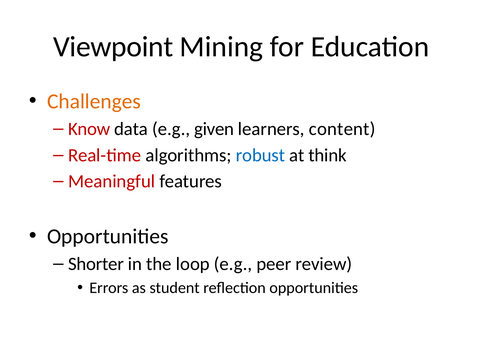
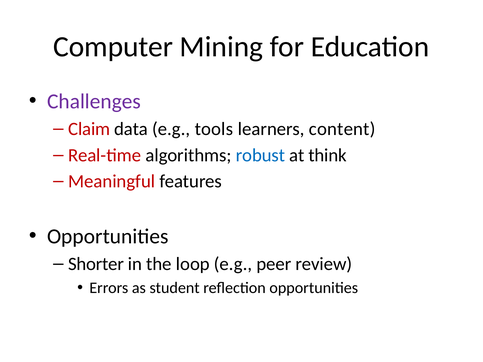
Viewpoint: Viewpoint -> Computer (113, 47)
Challenges colour: orange -> purple (94, 101)
Know: Know -> Claim (89, 129)
given: given -> tools (214, 129)
